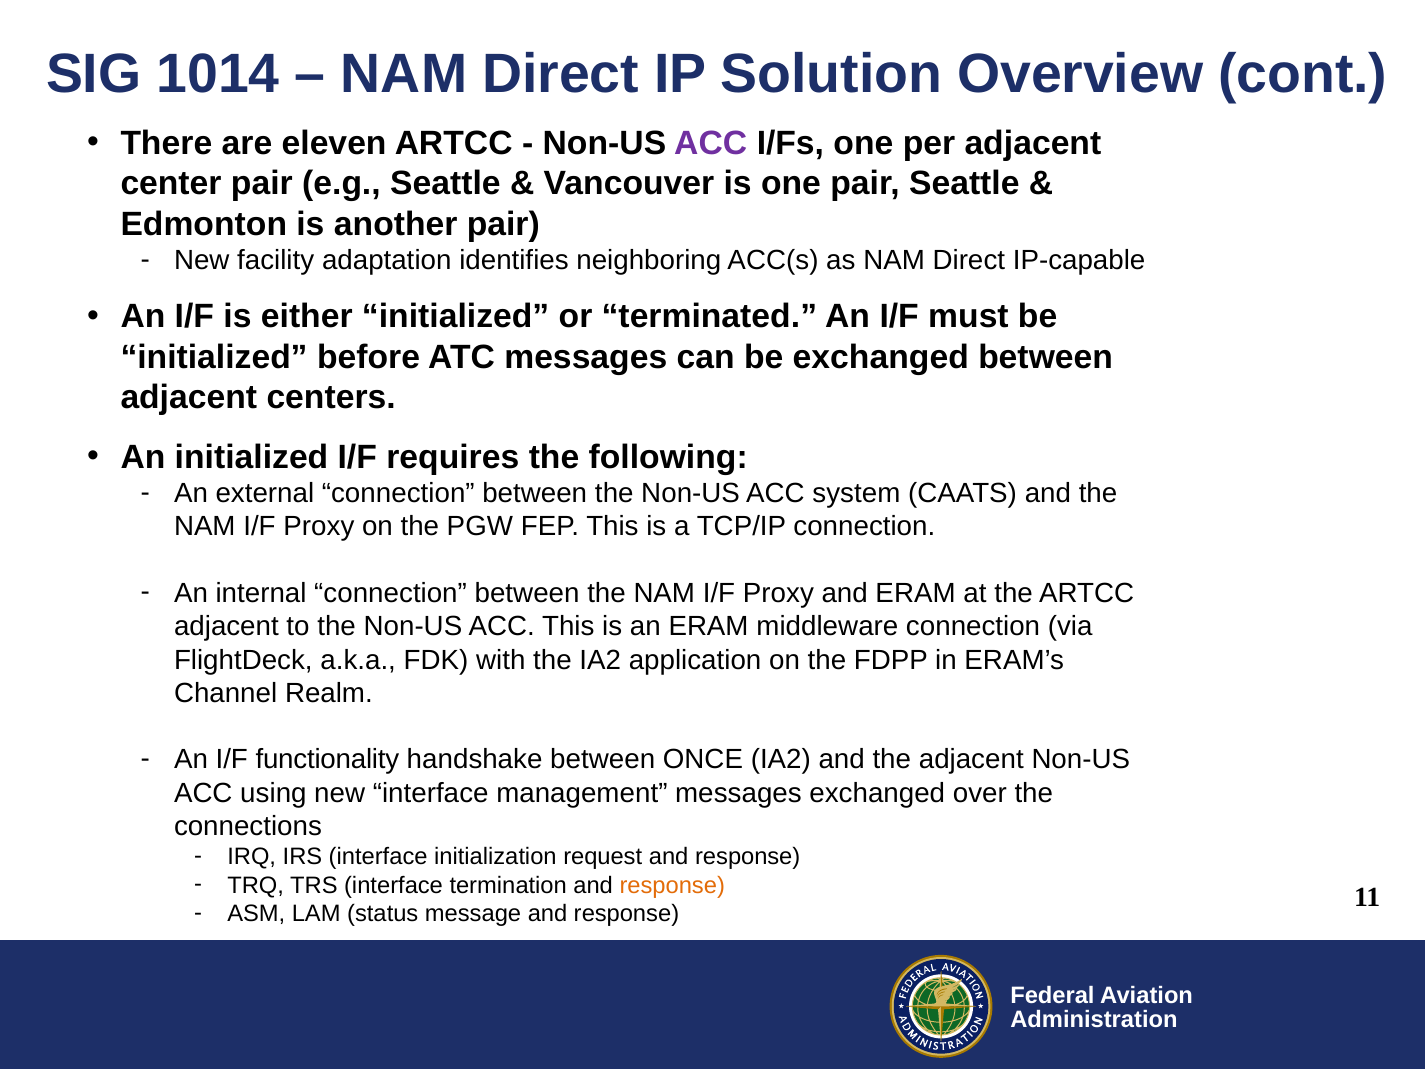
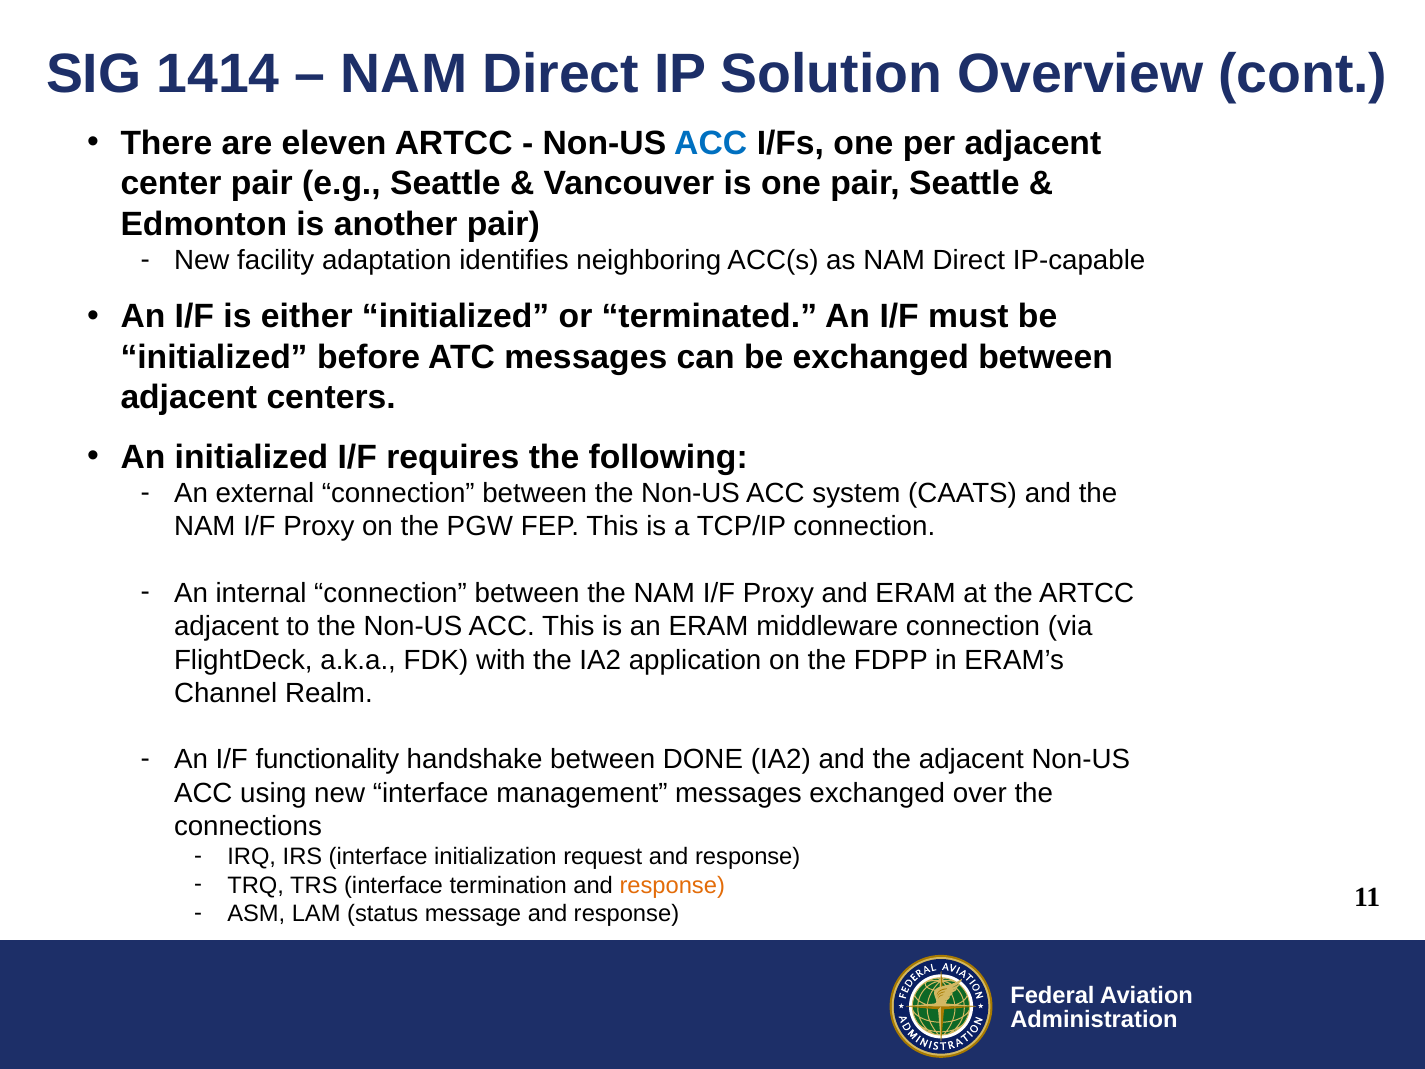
1014: 1014 -> 1414 (218, 74)
ACC colour: purple -> blue (711, 143)
ONCE: ONCE -> DONE (703, 760)
